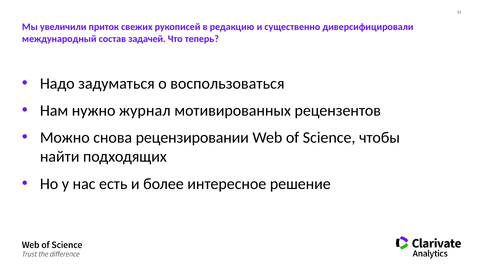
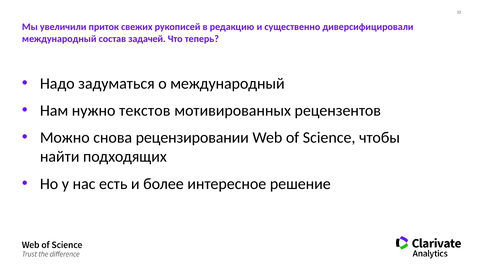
о воспользоваться: воспользоваться -> международный (227, 83)
журнал: журнал -> текстов (145, 110)
